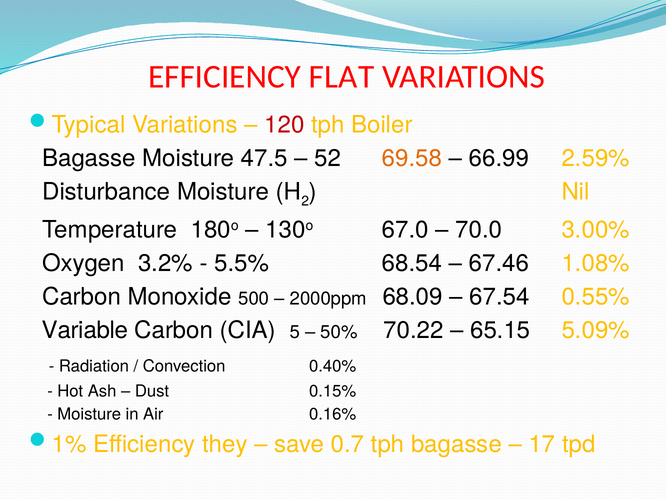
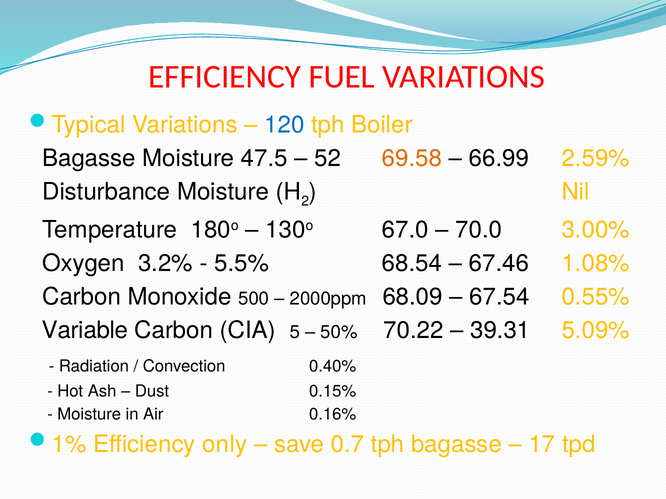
FLAT: FLAT -> FUEL (342, 77)
120 colour: red -> blue (284, 125)
65.15: 65.15 -> 39.31 (500, 331)
they: they -> only (225, 445)
